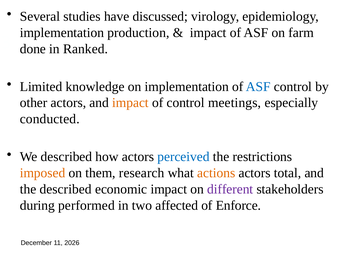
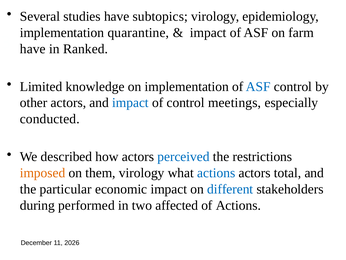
discussed: discussed -> subtopics (160, 16)
production: production -> quarantine (138, 33)
done: done -> have (33, 49)
impact colour: orange -> blue (130, 103)
them research: research -> virology (142, 173)
actions colour: orange -> blue (216, 173)
the described: described -> particular (66, 189)
different colour: purple -> blue (230, 189)
of Enforce: Enforce -> Actions (238, 205)
